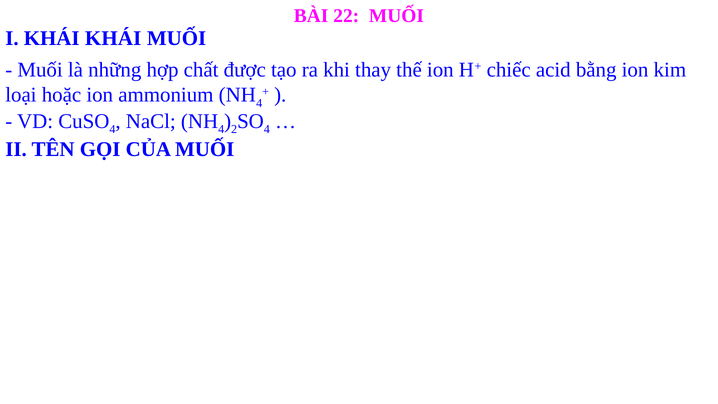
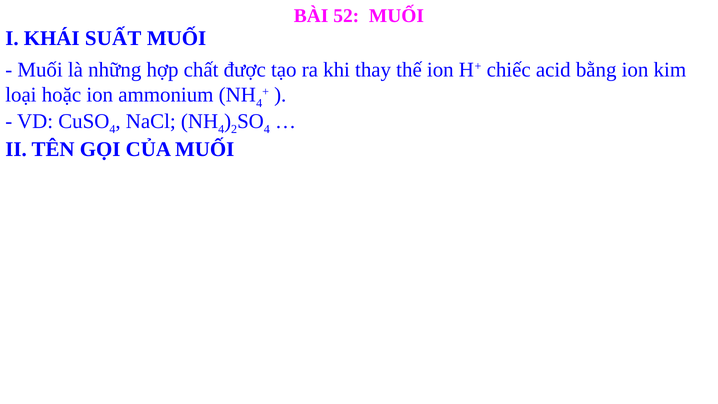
22: 22 -> 52 (346, 16)
KHÁI KHÁI: KHÁI -> SUẤT (113, 38)
